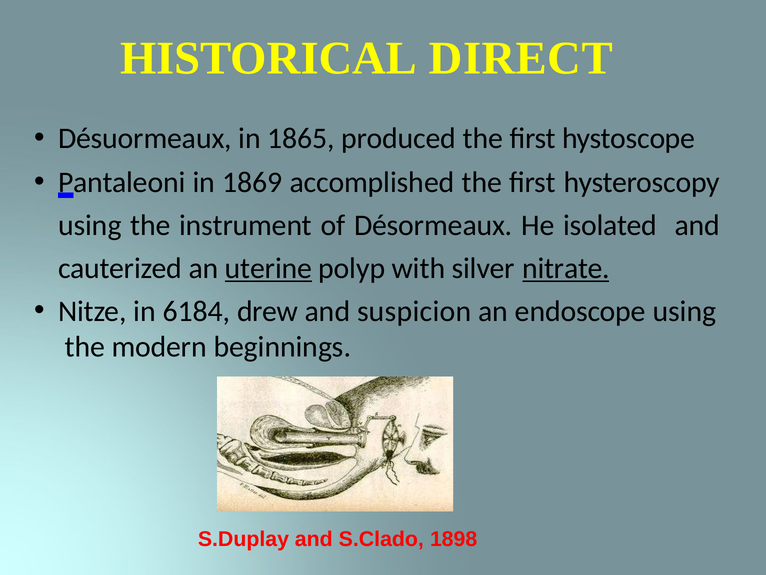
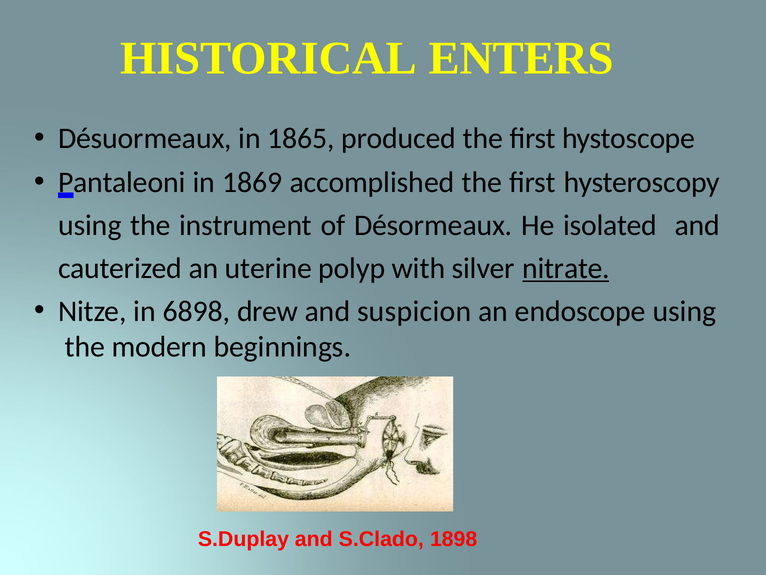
DIRECT: DIRECT -> ENTERS (521, 58)
uterine underline: present -> none (268, 268)
6184: 6184 -> 6898 (196, 311)
